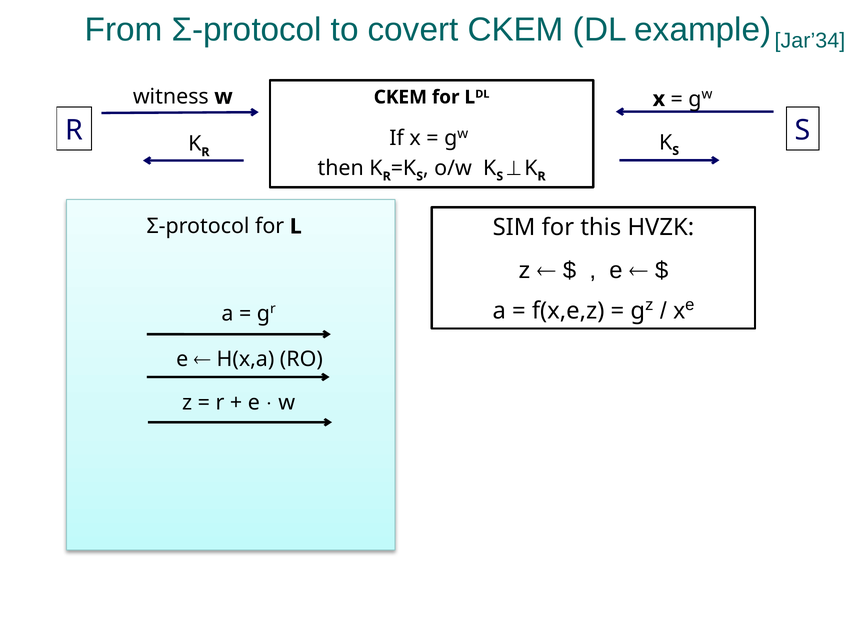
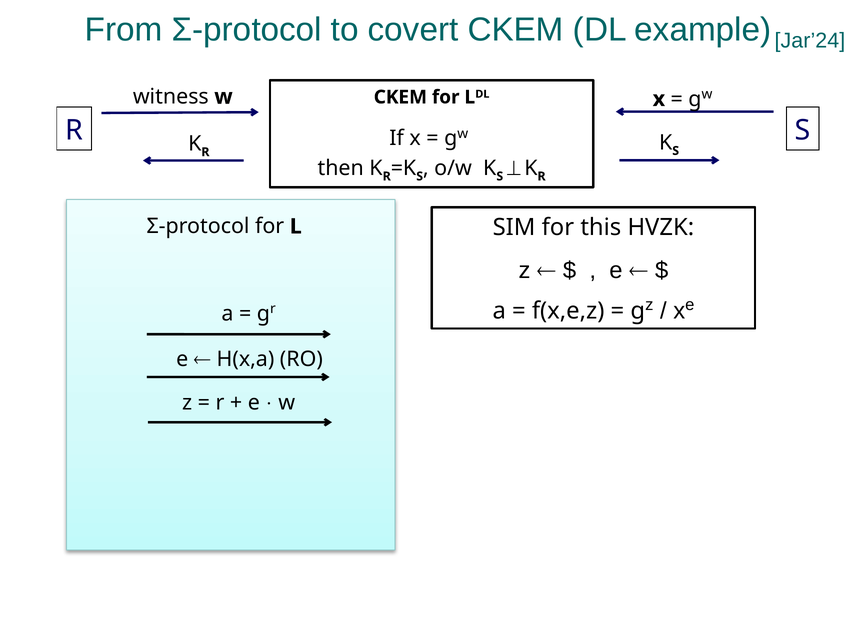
Jar’34: Jar’34 -> Jar’24 (810, 41)
